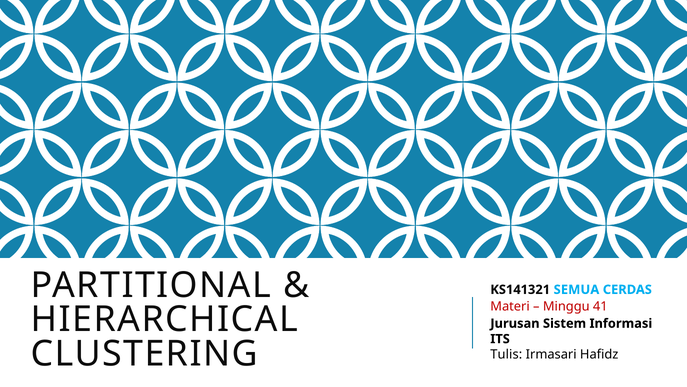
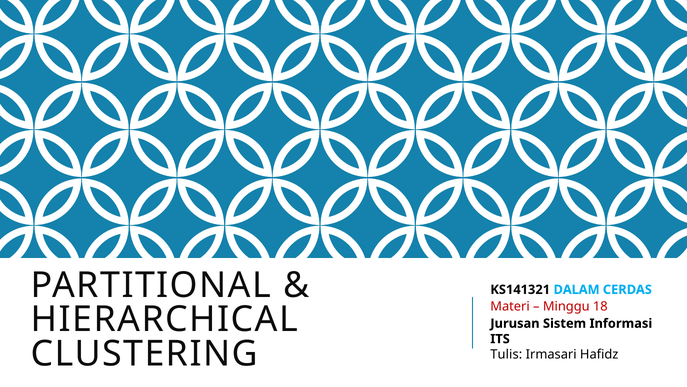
SEMUA: SEMUA -> DALAM (577, 289)
41: 41 -> 18 (600, 306)
